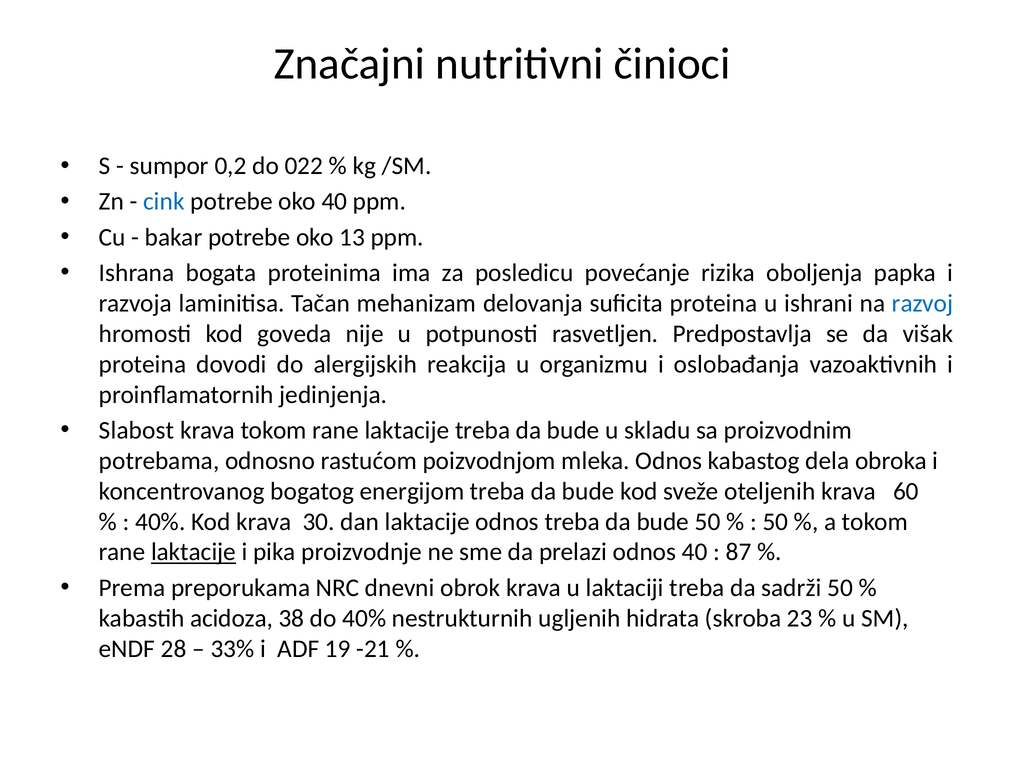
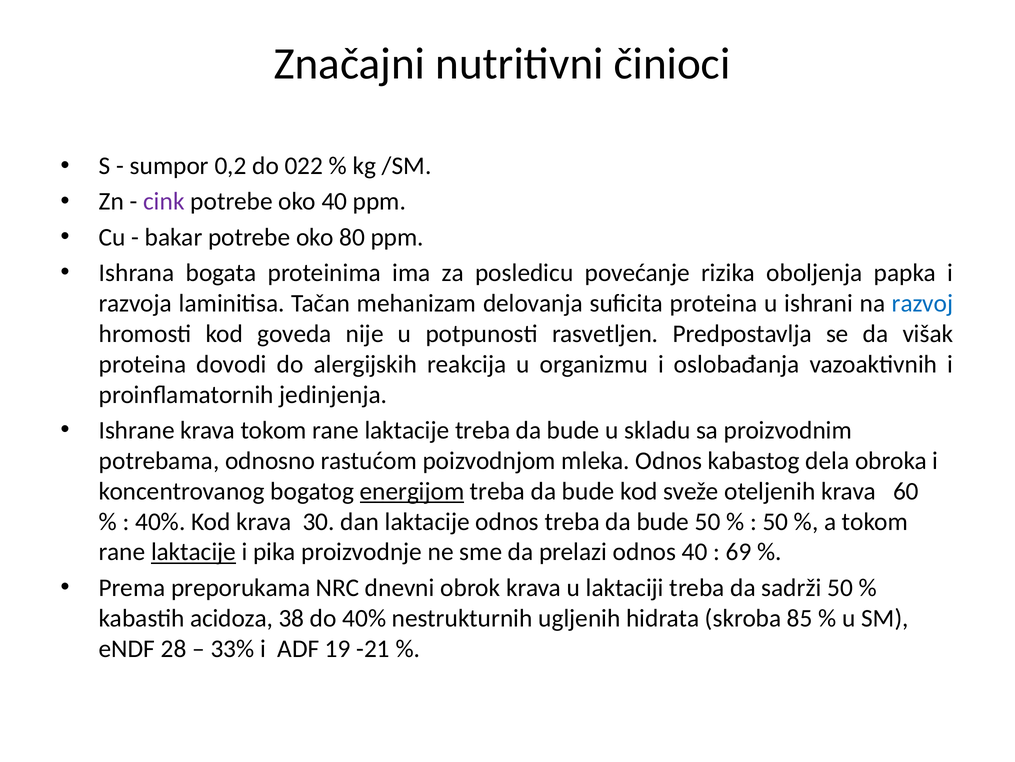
cink colour: blue -> purple (164, 201)
13: 13 -> 80 (352, 237)
Slabost: Slabost -> Ishrane (137, 430)
energijom underline: none -> present (412, 491)
87: 87 -> 69 (739, 552)
23: 23 -> 85 (800, 618)
